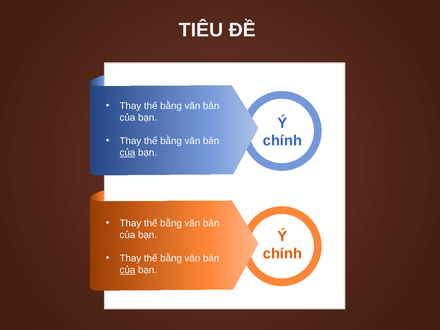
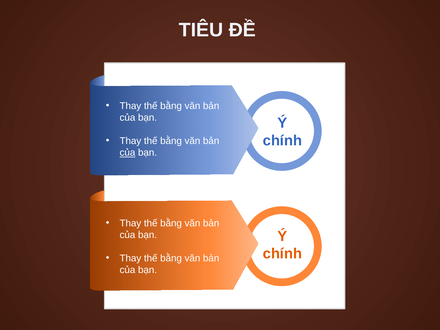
của underline: present -> none (127, 270)
